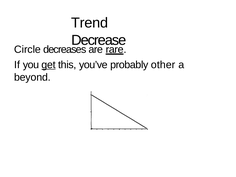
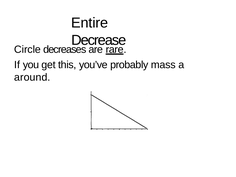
Trend: Trend -> Entire (90, 23)
get underline: present -> none (49, 65)
other: other -> mass (163, 65)
beyond: beyond -> around (32, 77)
